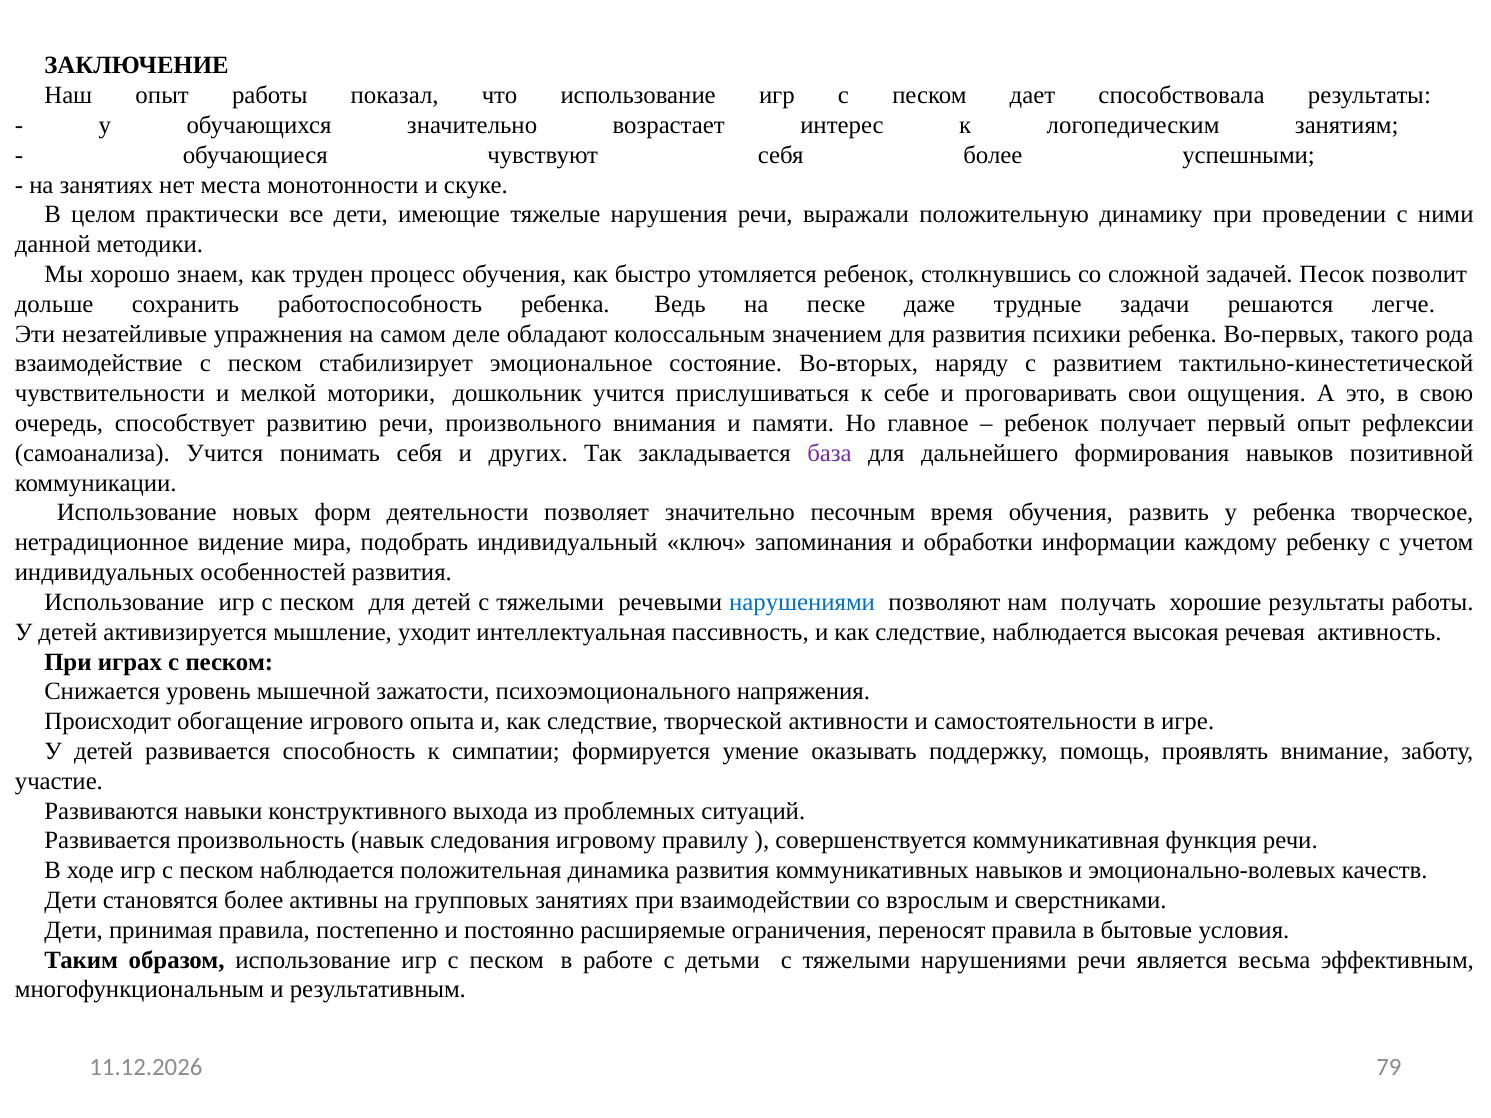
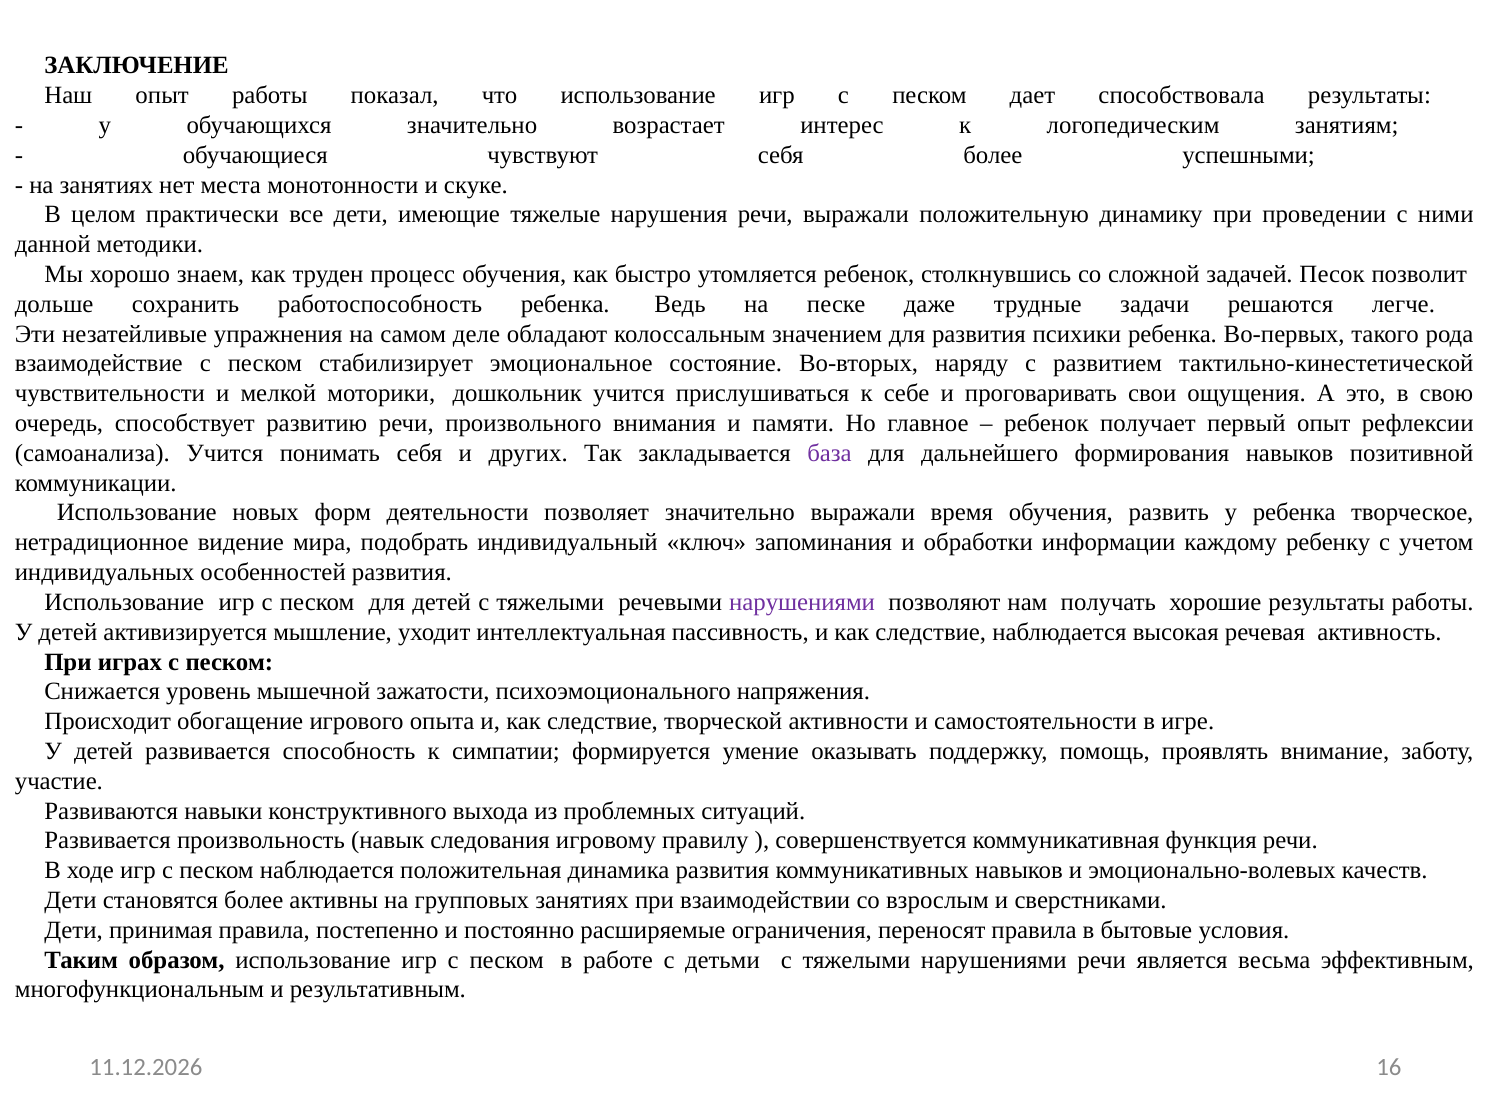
значительно песочным: песочным -> выражали (863, 513)
нарушениями colour: blue -> purple (802, 602)
79: 79 -> 16 (1389, 1068)
